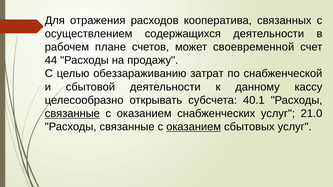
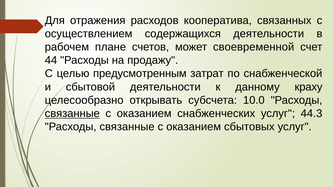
обеззараживанию: обеззараживанию -> предусмотренным (140, 74)
кассу: кассу -> краху (309, 87)
40.1: 40.1 -> 10.0 (254, 100)
21.0: 21.0 -> 44.3 (311, 114)
оказанием underline: present -> none (194, 127)
